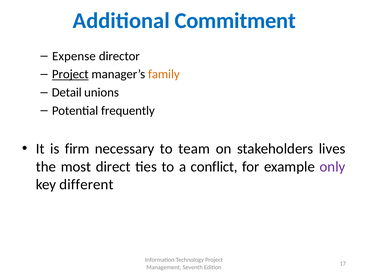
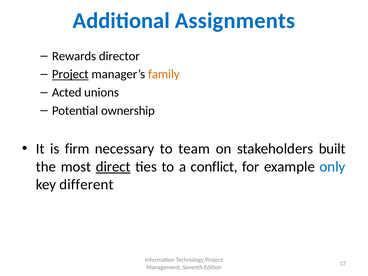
Commitment: Commitment -> Assignments (235, 21)
Expense: Expense -> Rewards (74, 56)
Detail: Detail -> Acted (67, 92)
frequently: frequently -> ownership (128, 111)
lives: lives -> built (332, 149)
direct underline: none -> present (113, 167)
only colour: purple -> blue (333, 167)
